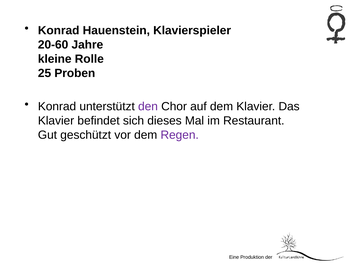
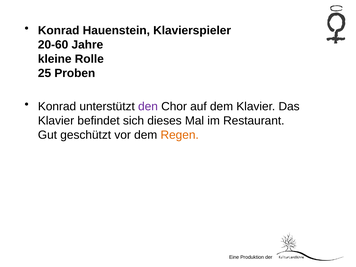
Regen colour: purple -> orange (180, 135)
